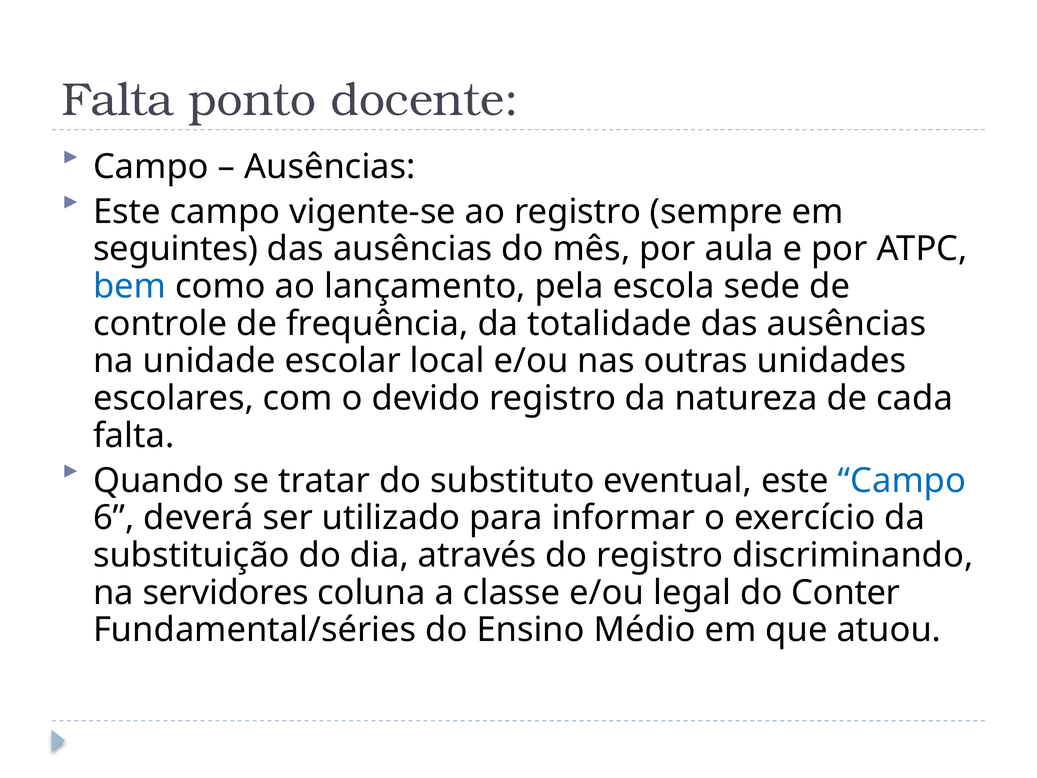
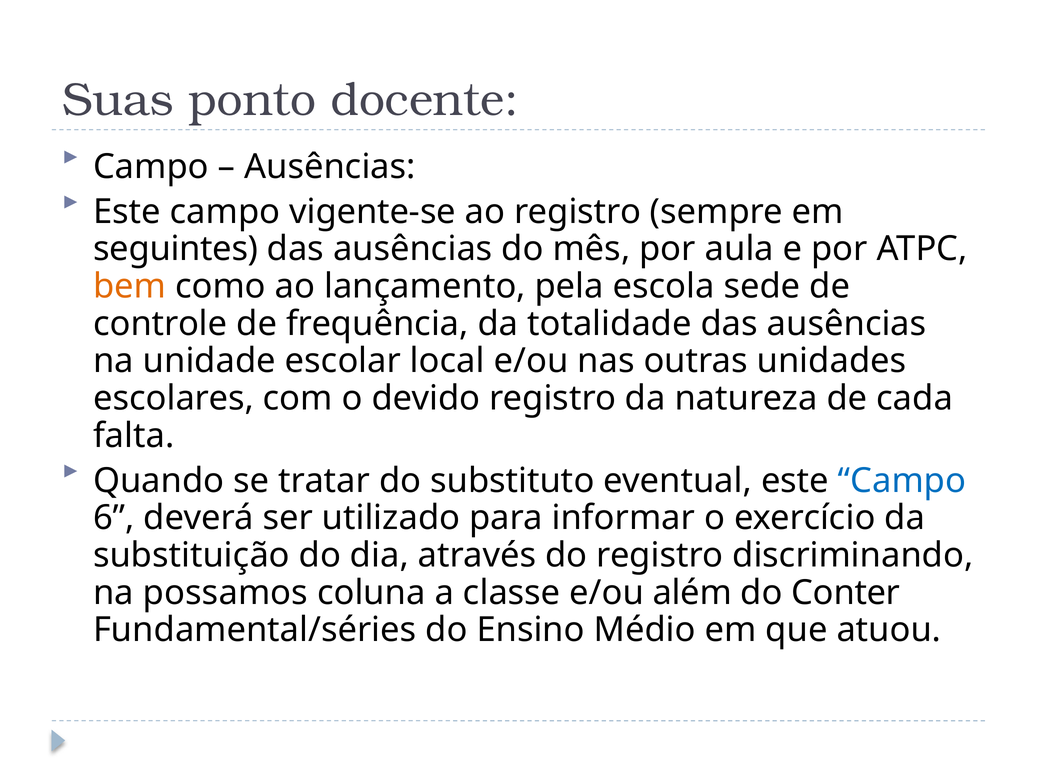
Falta: Falta -> Suas (118, 100)
bem colour: blue -> orange (130, 286)
servidores: servidores -> possamos (225, 593)
legal: legal -> além (692, 593)
